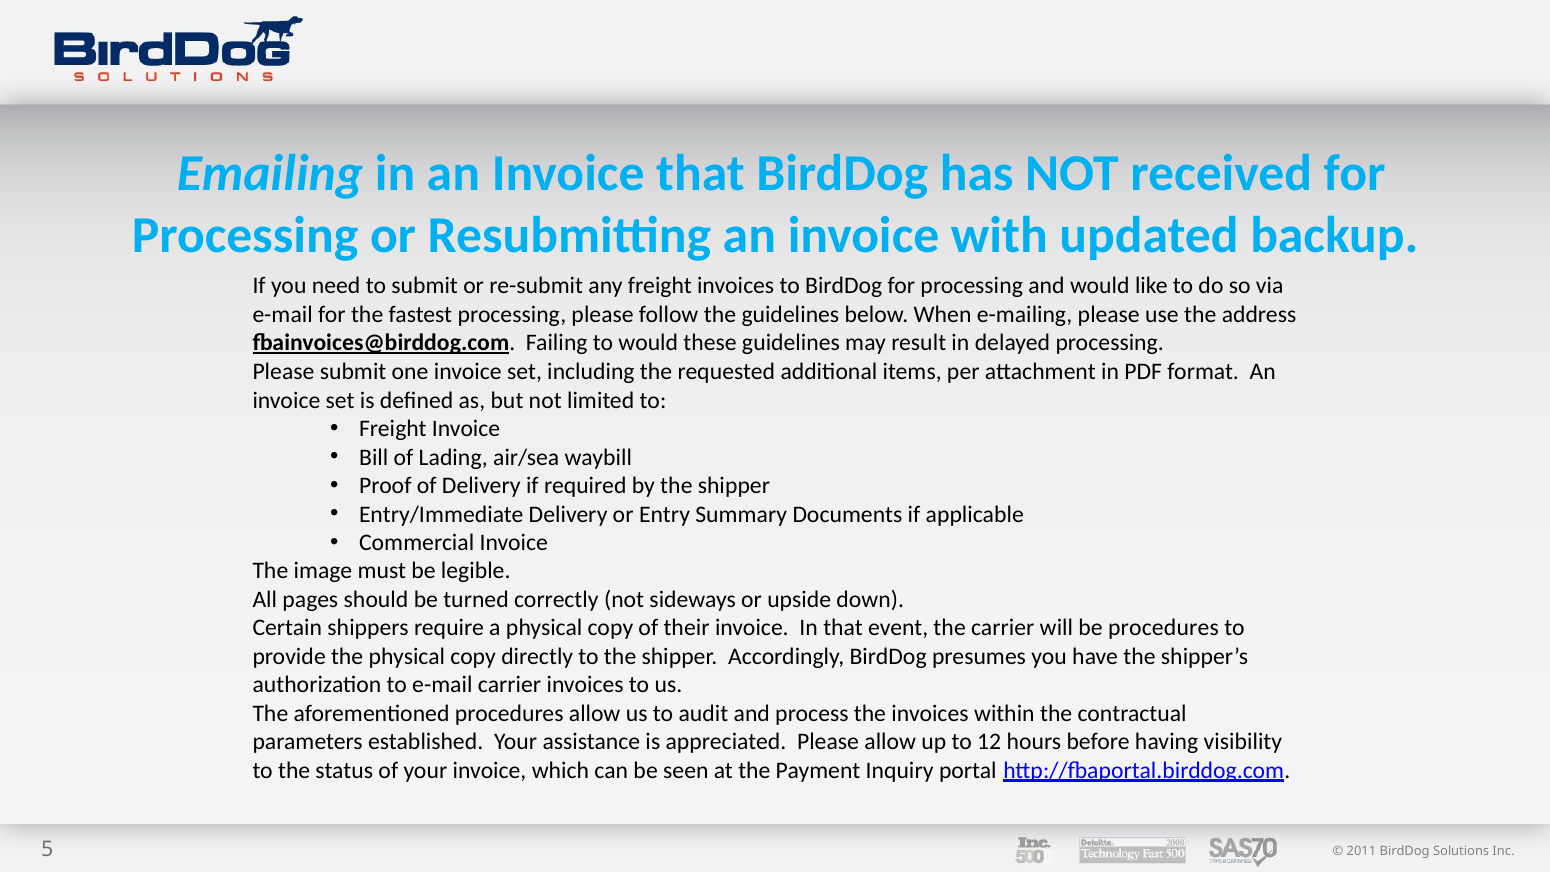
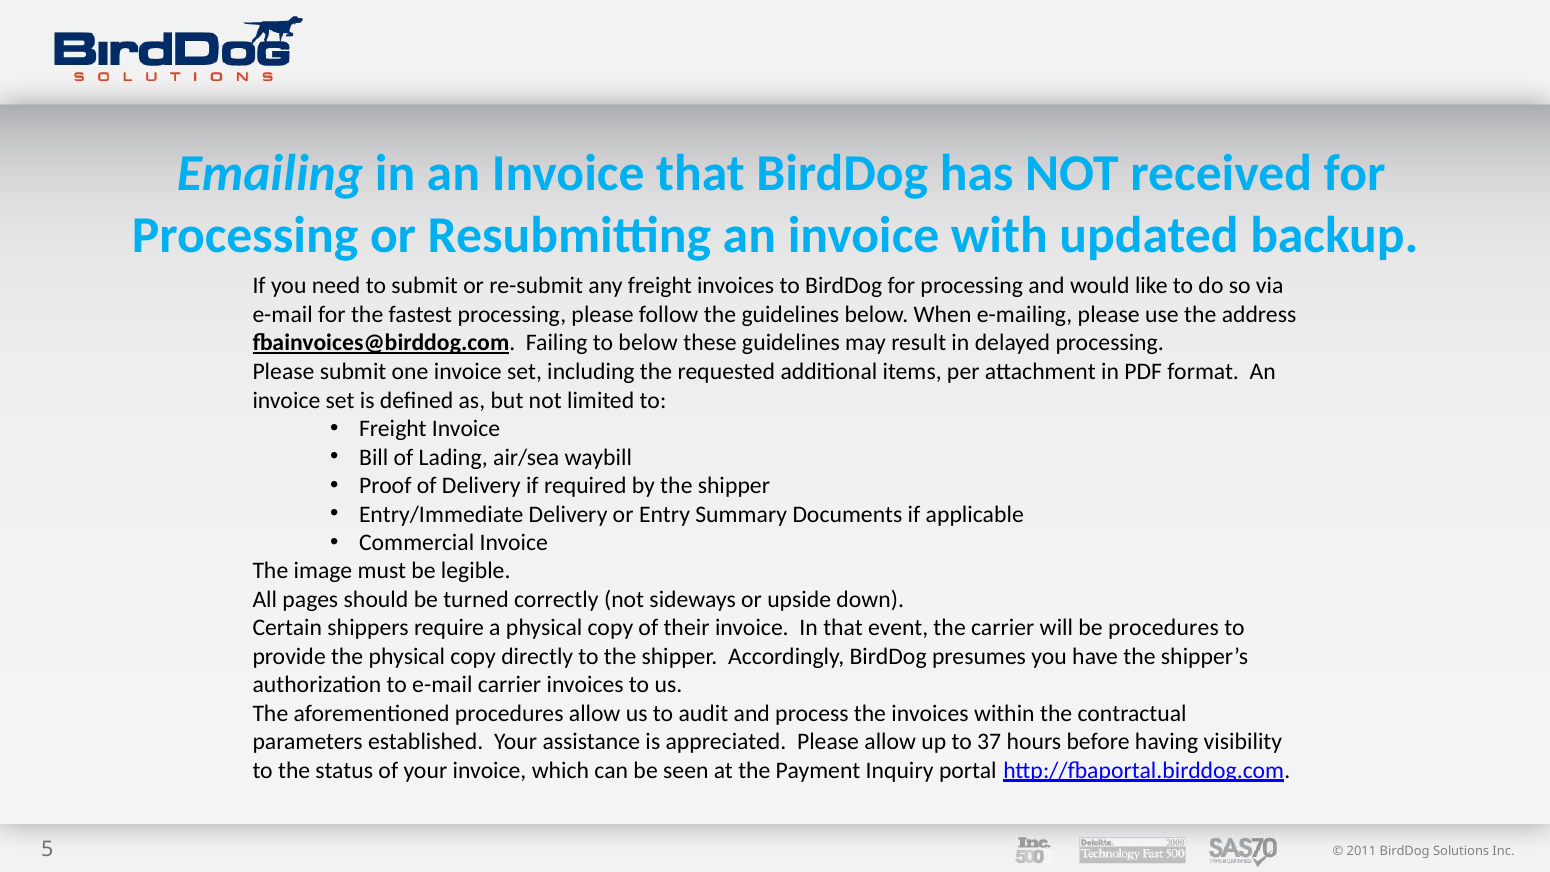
to would: would -> below (648, 343)
12: 12 -> 37 (989, 742)
